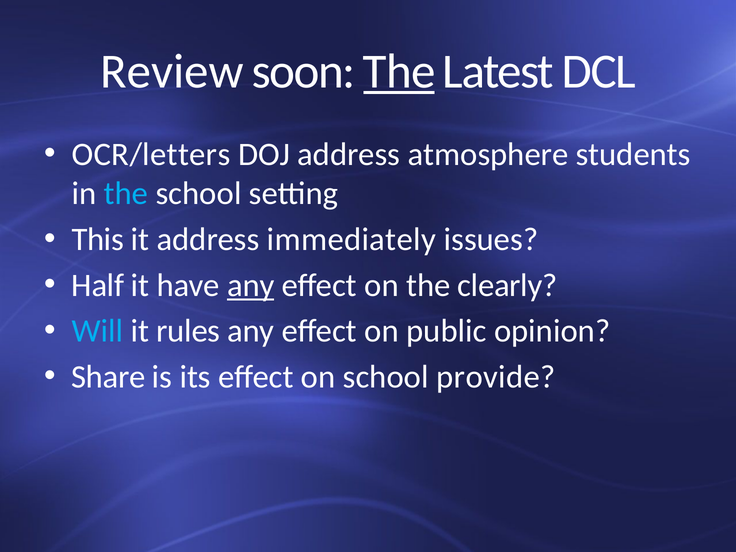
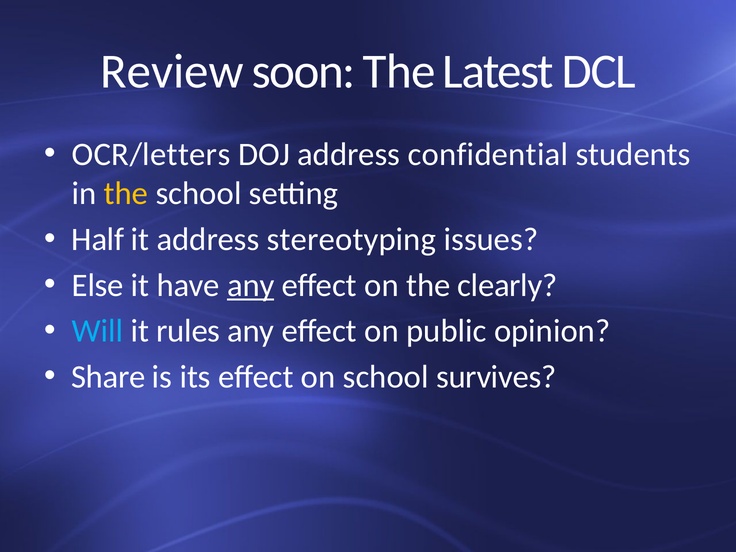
The underline: present -> none (399, 72)
atmosphere: atmosphere -> confidential (488, 154)
the colour: light blue -> yellow (126, 194)
This: This -> Half (98, 239)
immediately: immediately -> stereotyping (351, 239)
Half: Half -> Else (98, 285)
provide: provide -> survives (496, 377)
